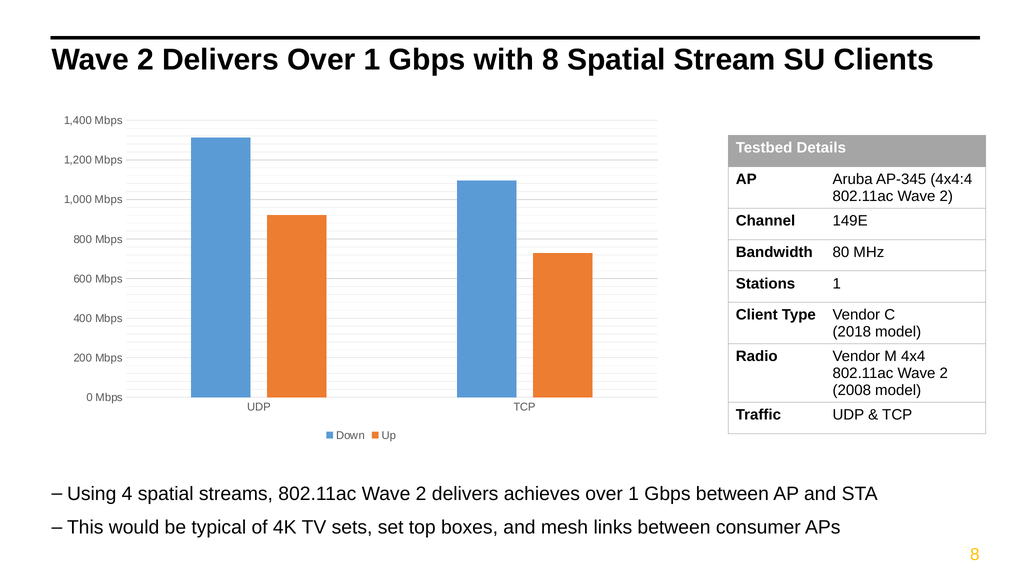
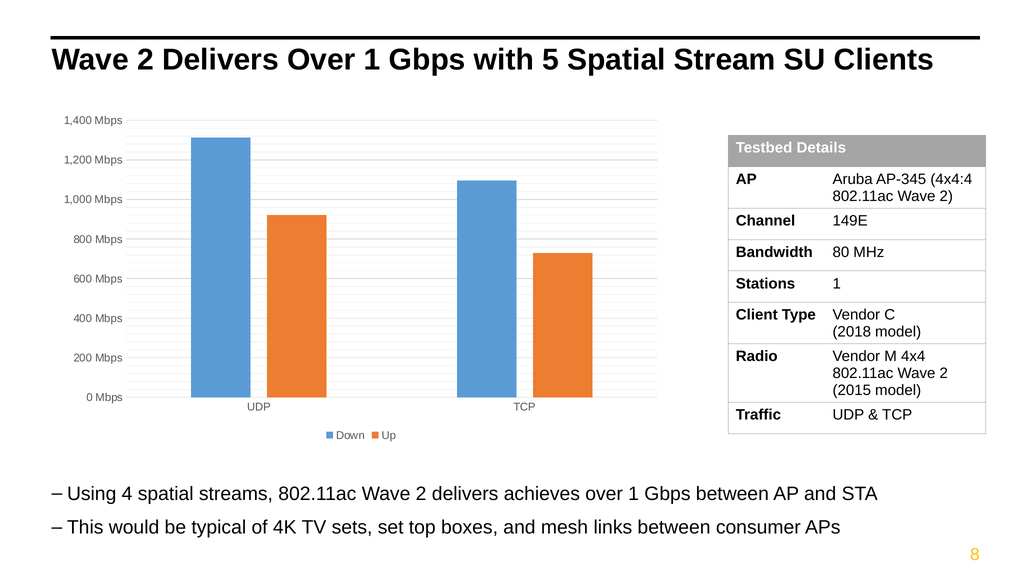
with 8: 8 -> 5 (551, 60)
2008: 2008 -> 2015 (852, 390)
